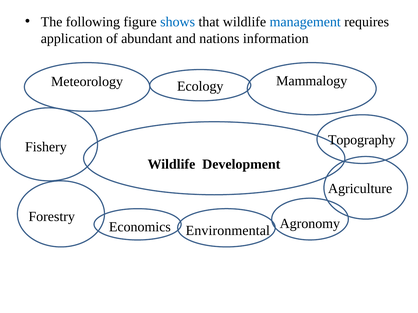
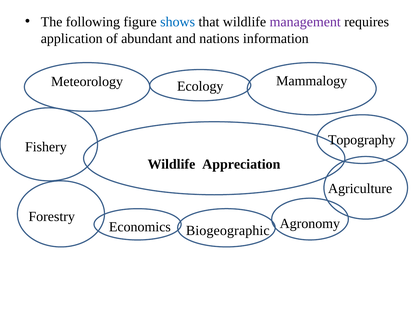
management colour: blue -> purple (305, 22)
Development: Development -> Appreciation (241, 165)
Environmental: Environmental -> Biogeographic (228, 231)
